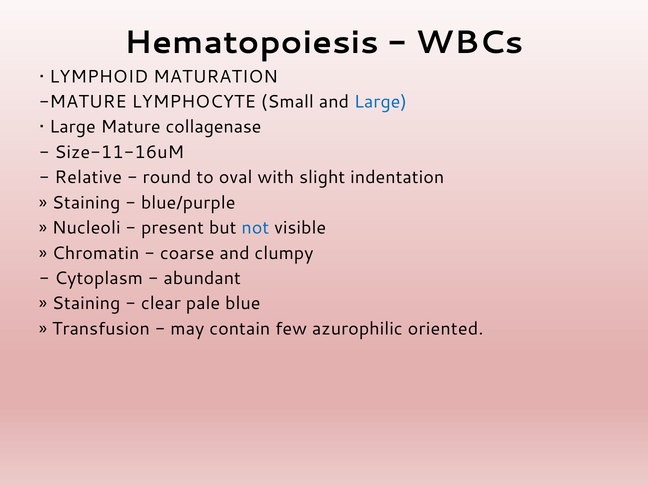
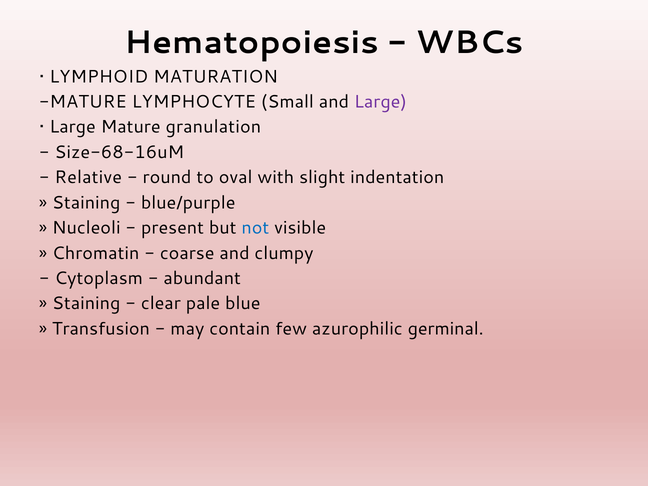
Large colour: blue -> purple (380, 102)
collagenase: collagenase -> granulation (213, 127)
Size-11-16uM: Size-11-16uM -> Size-68-16uM (119, 152)
oriented: oriented -> germinal (446, 329)
